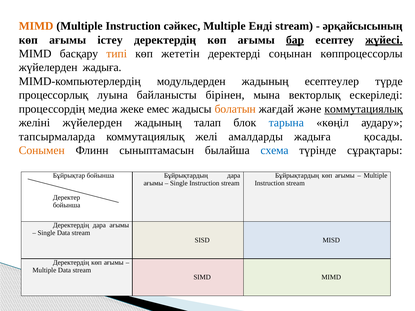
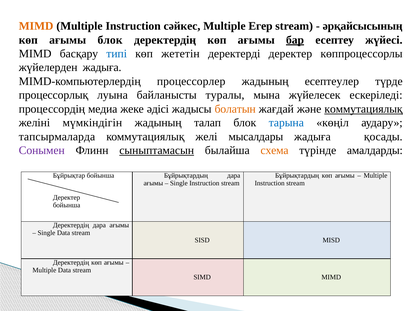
Енді: Енді -> Егер (261, 26)
ағымы істеу: істеу -> блок (110, 40)
жүйесі underline: present -> none (384, 40)
типі colour: orange -> blue (117, 54)
деректерді соңынан: соңынан -> деректер (290, 54)
модульдерден: модульдерден -> процессорлер (191, 81)
бірінен: бірінен -> туралы (225, 95)
векторлық: векторлық -> жүйелесек (315, 95)
емес: емес -> әдісі (158, 109)
желіні жүйелерден: жүйелерден -> мүмкіндігін (92, 123)
амалдарды: амалдарды -> мысалдары (256, 137)
Сонымен colour: orange -> purple (42, 151)
сыныптамасын underline: none -> present (157, 151)
схема colour: blue -> orange (275, 151)
сұрақтары: сұрақтары -> амалдарды (375, 151)
